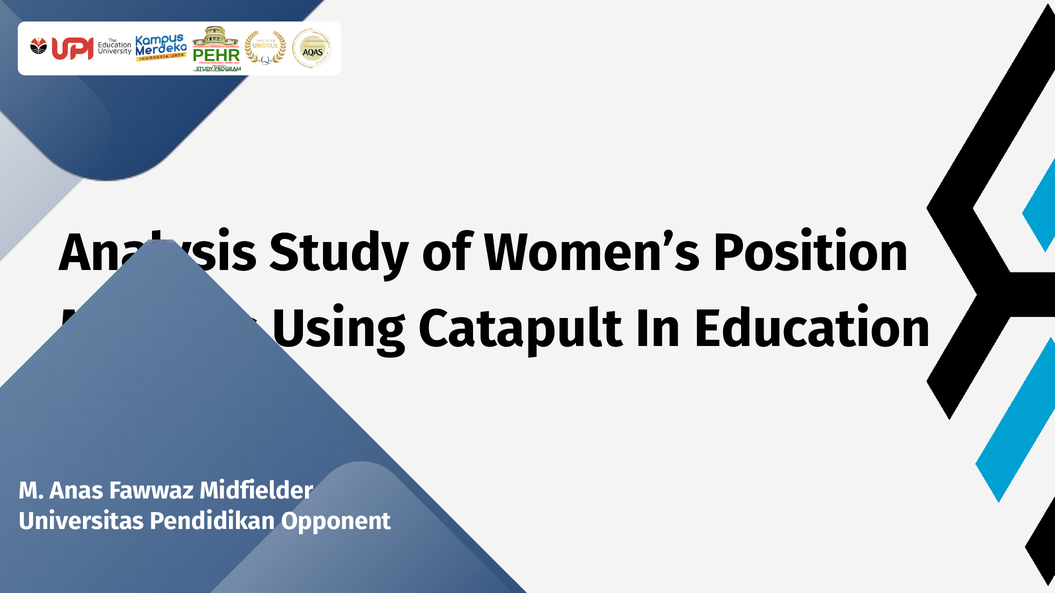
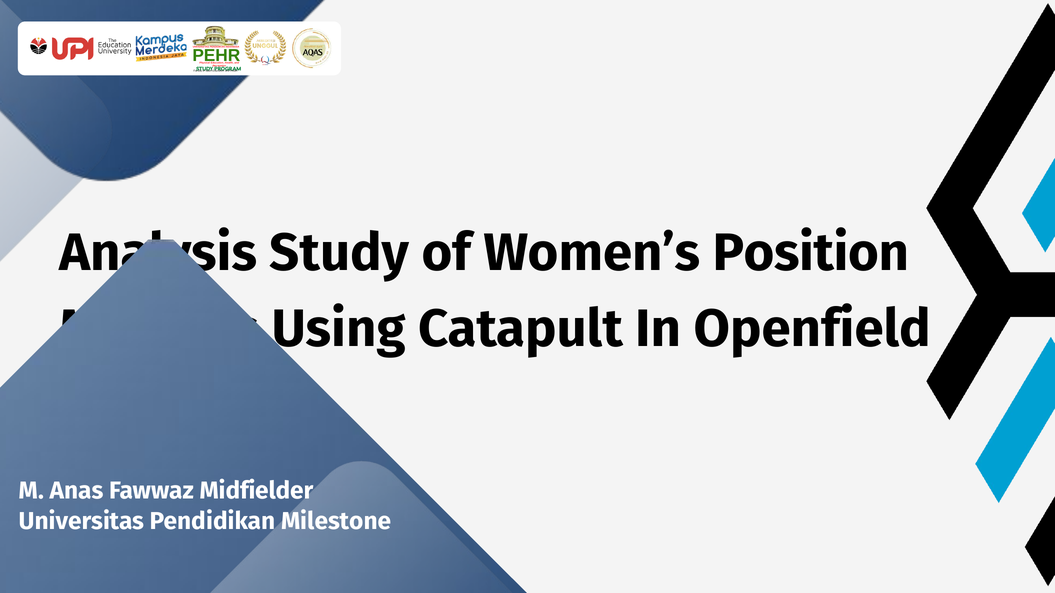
In Education: Education -> Openfield (812, 329)
Opponent: Opponent -> Milestone (336, 521)
